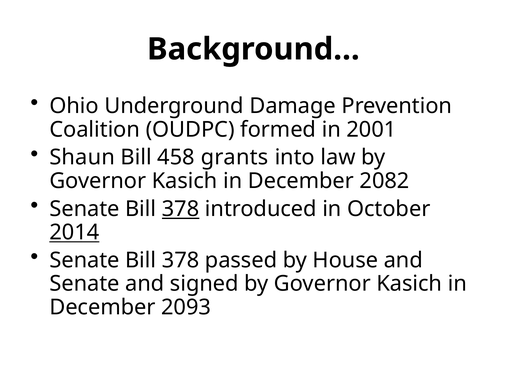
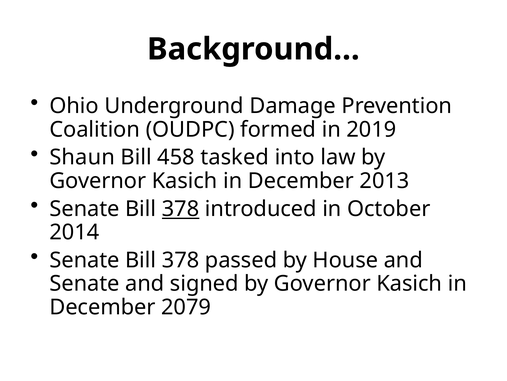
2001: 2001 -> 2019 (371, 129)
grants: grants -> tasked (235, 157)
2082: 2082 -> 2013 (385, 181)
2014 underline: present -> none (74, 232)
2093: 2093 -> 2079 (186, 307)
